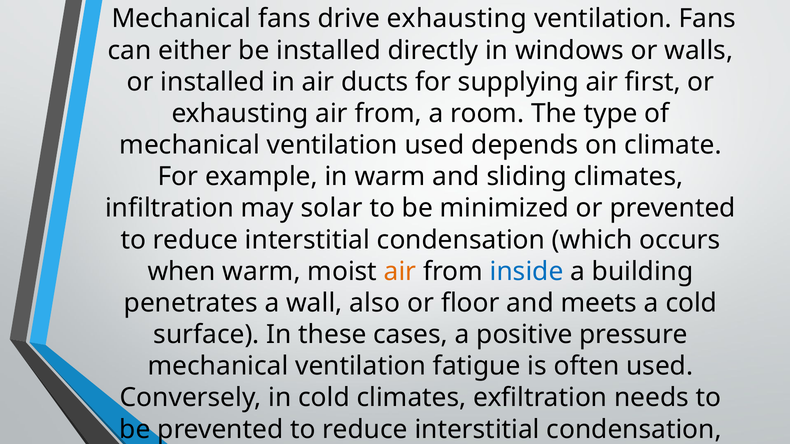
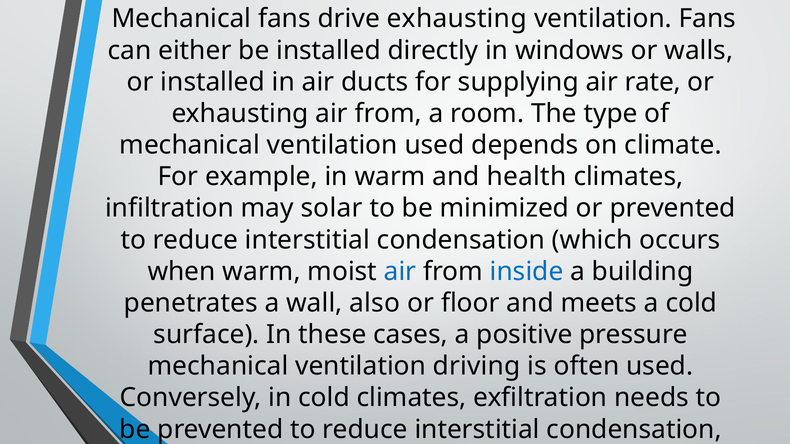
first: first -> rate (653, 82)
sliding: sliding -> health (526, 177)
air colour: orange -> blue (400, 272)
fatigue: fatigue -> driving (477, 366)
